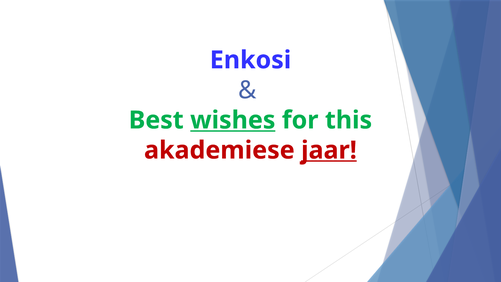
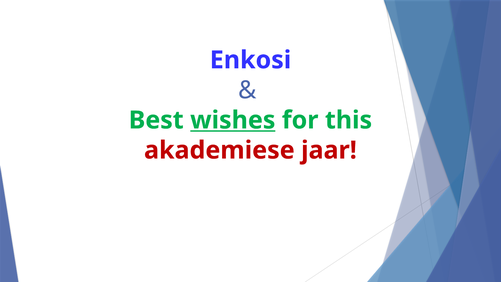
jaar underline: present -> none (329, 150)
